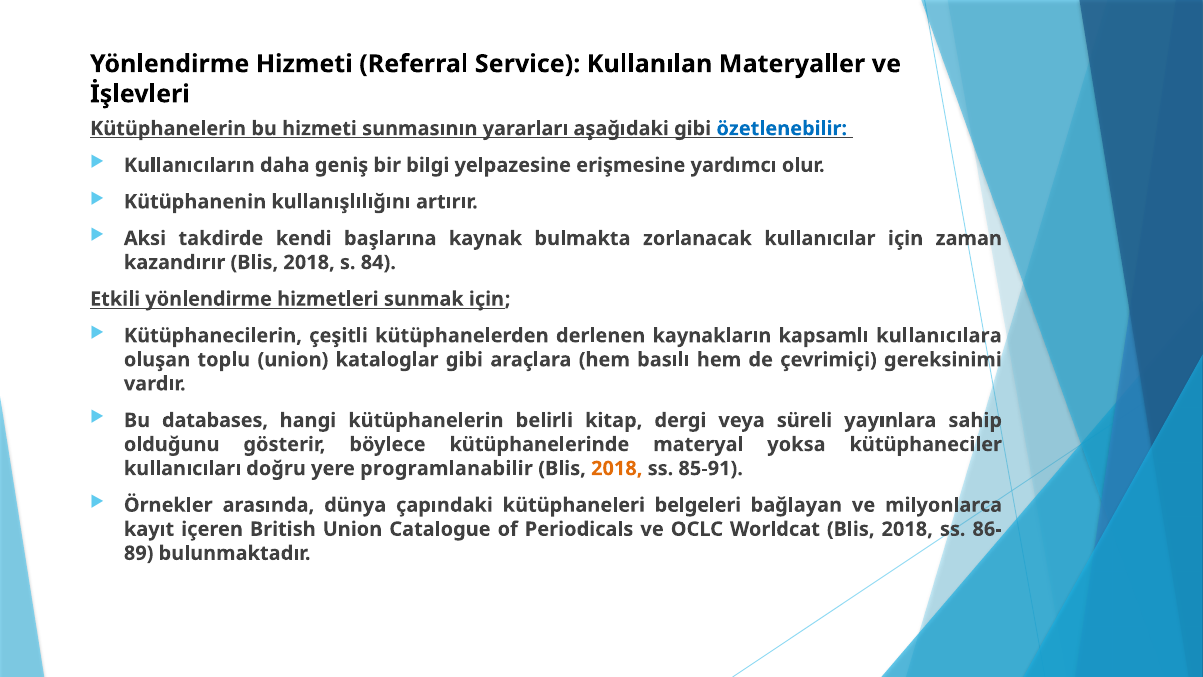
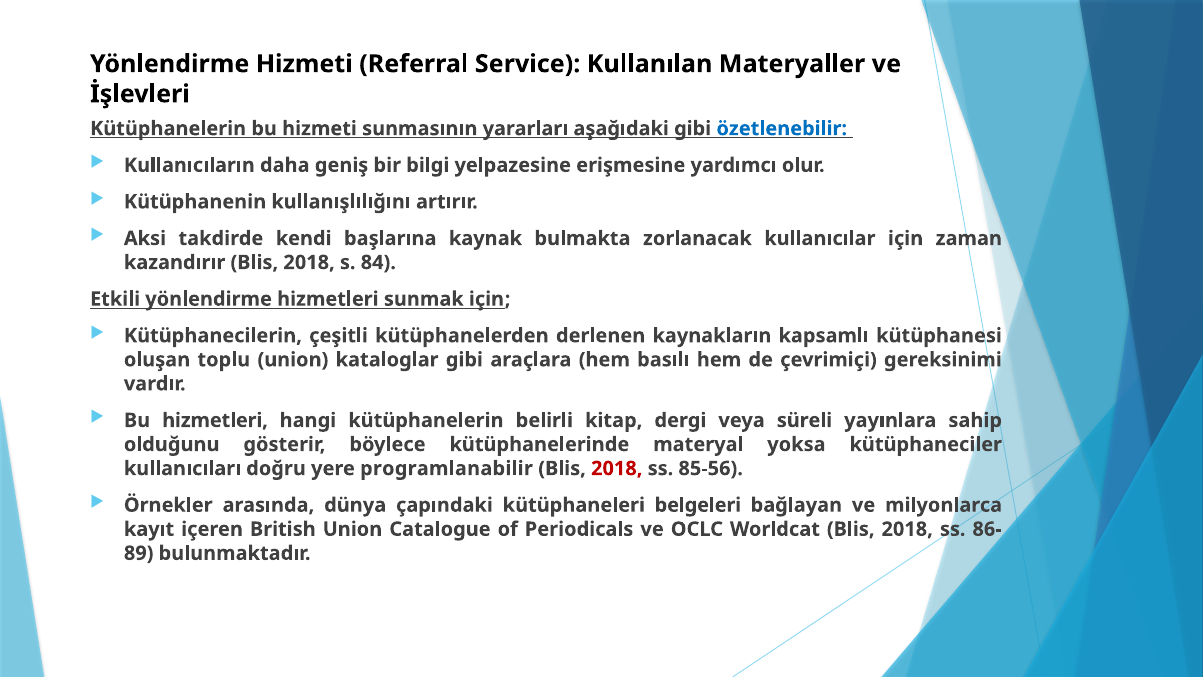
kullanıcılara: kullanıcılara -> kütüphanesi (939, 336)
Bu databases: databases -> hizmetleri (215, 420)
2018 colour: orange -> red (617, 468)
85-91: 85-91 -> 85-56 (711, 468)
